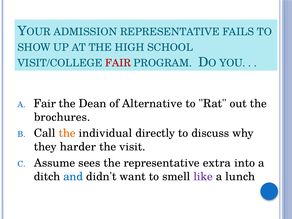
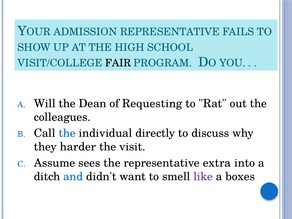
FAIR colour: red -> black (118, 63)
A Fair: Fair -> Will (45, 104)
Alternative: Alternative -> Requesting (152, 104)
brochures: brochures -> colleagues (62, 117)
the colour: orange -> blue (67, 133)
lunch: lunch -> boxes (240, 176)
